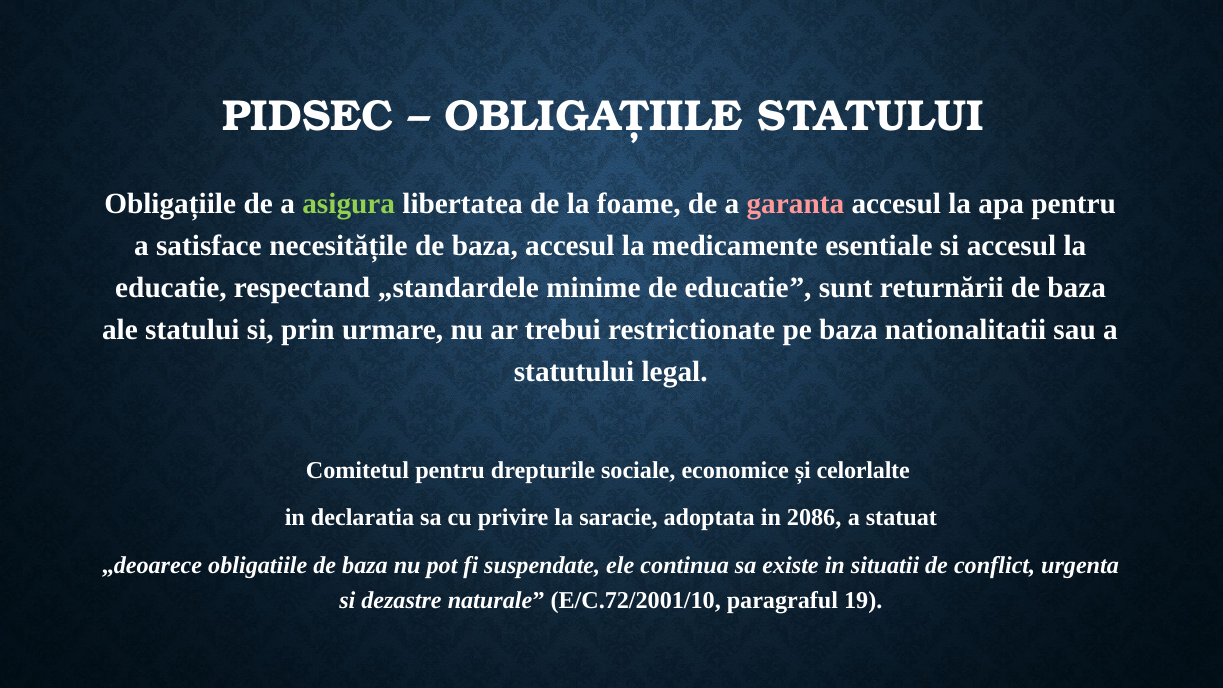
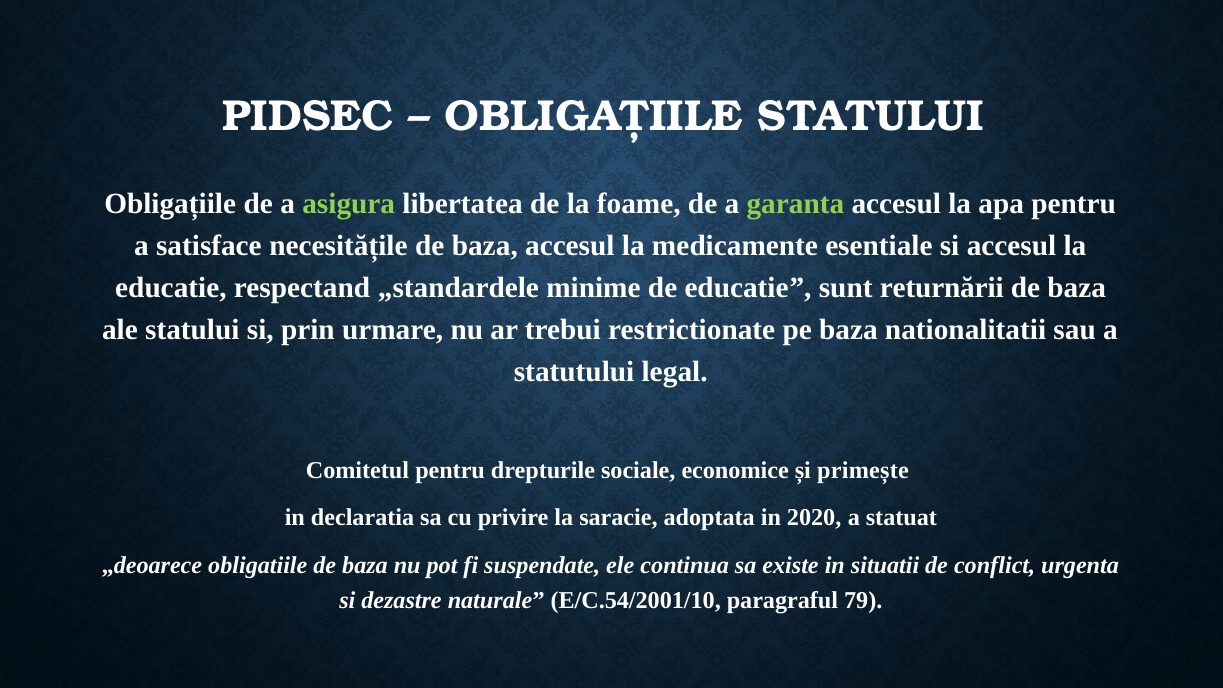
garanta colour: pink -> light green (795, 204)
celorlalte: celorlalte -> primește (863, 470)
2086: 2086 -> 2020 (814, 518)
E/C.72/2001/10: E/C.72/2001/10 -> E/C.54/2001/10 (636, 600)
19: 19 -> 79 (863, 600)
